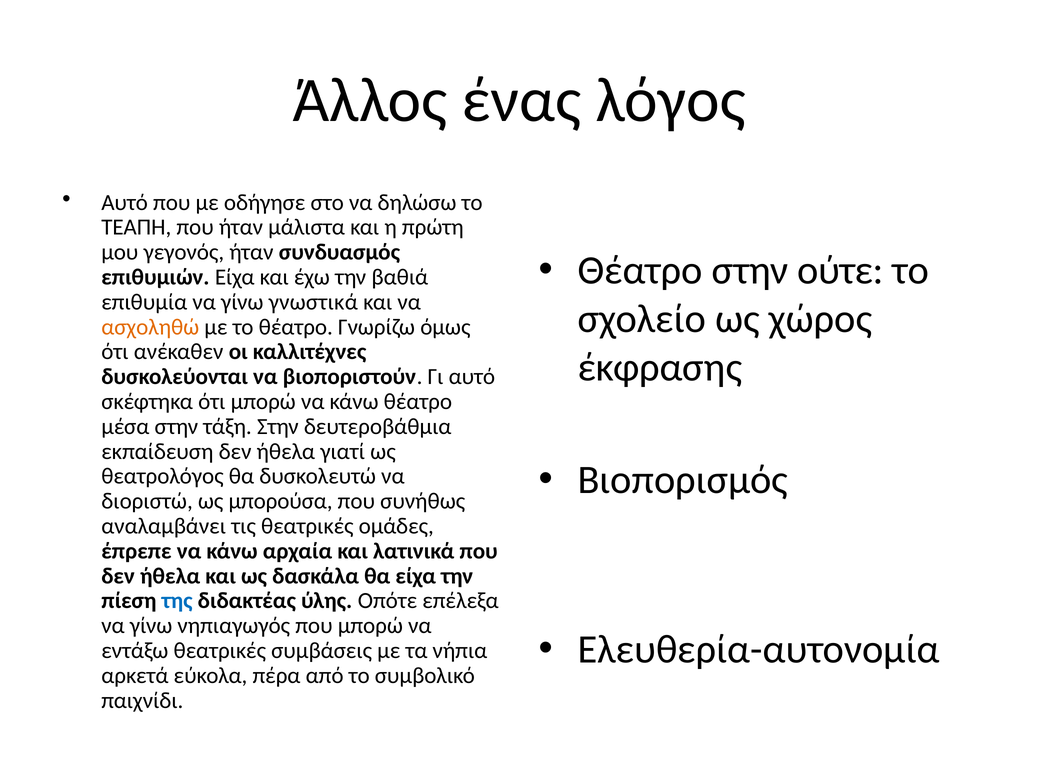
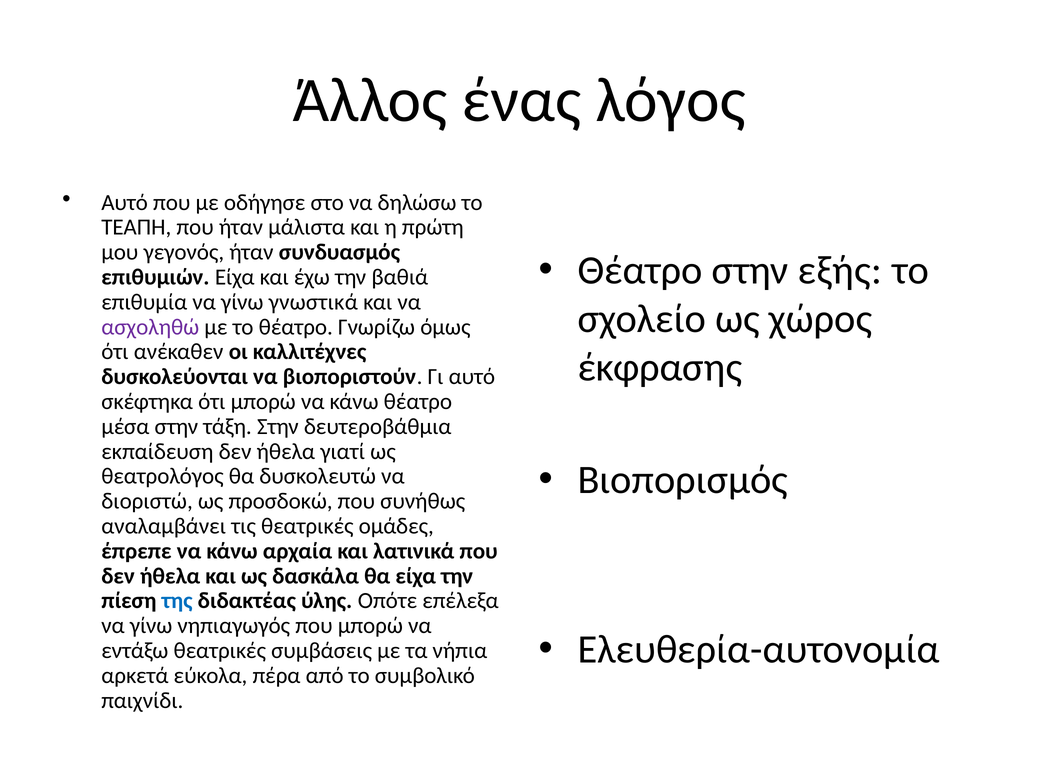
ούτε: ούτε -> εξής (840, 271)
ασχοληθώ colour: orange -> purple (150, 327)
μπορούσα: μπορούσα -> προσδοκώ (281, 501)
